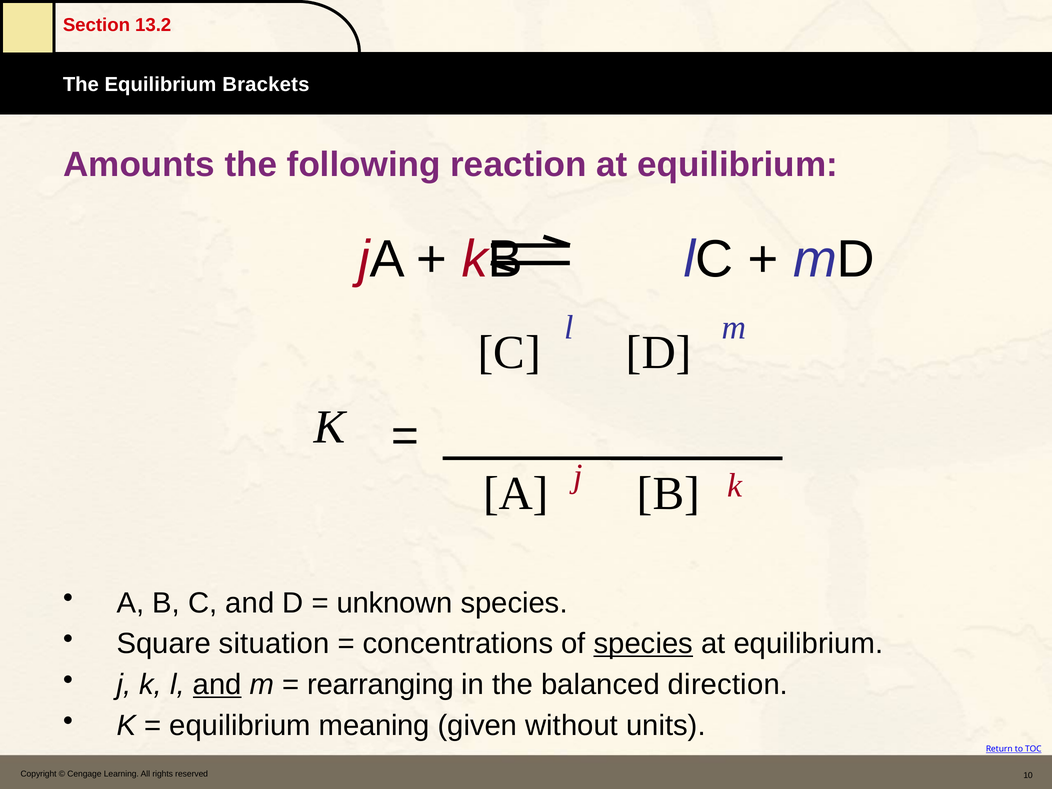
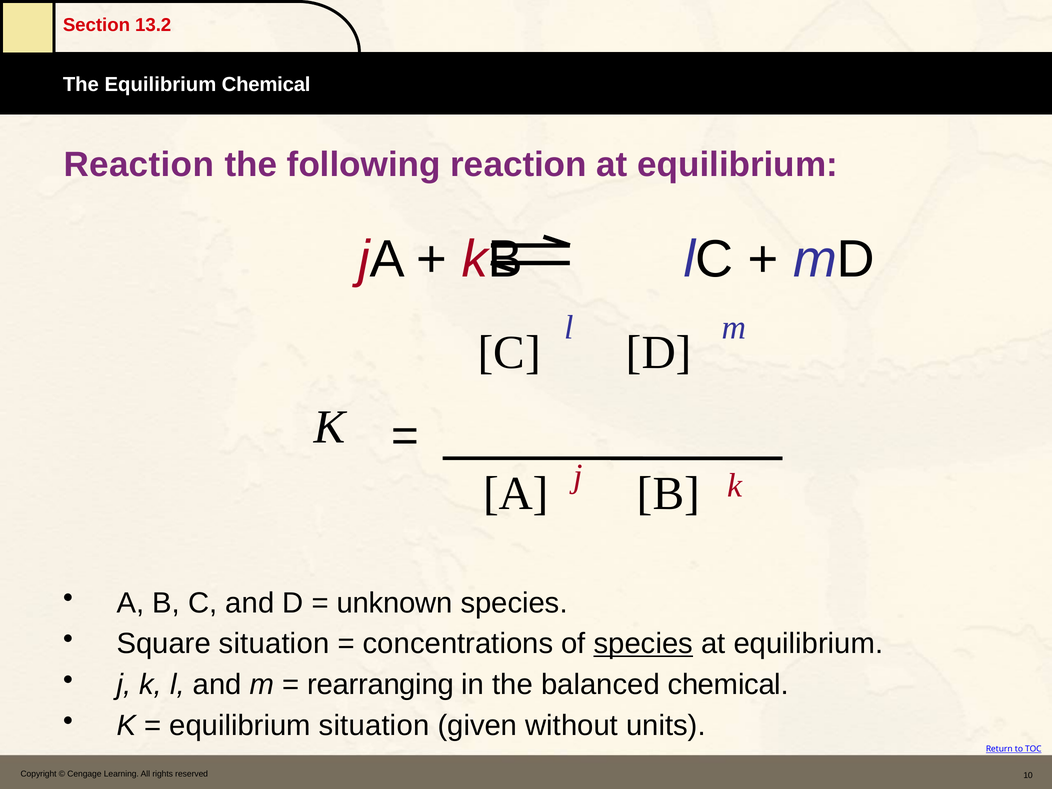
Brackets: Brackets -> Chemical (266, 84)
Amounts: Amounts -> Reaction (139, 165)
and underline: present -> none (217, 685)
balanced direction: direction -> chemical (728, 685)
equilibrium meaning: meaning -> situation (374, 726)
